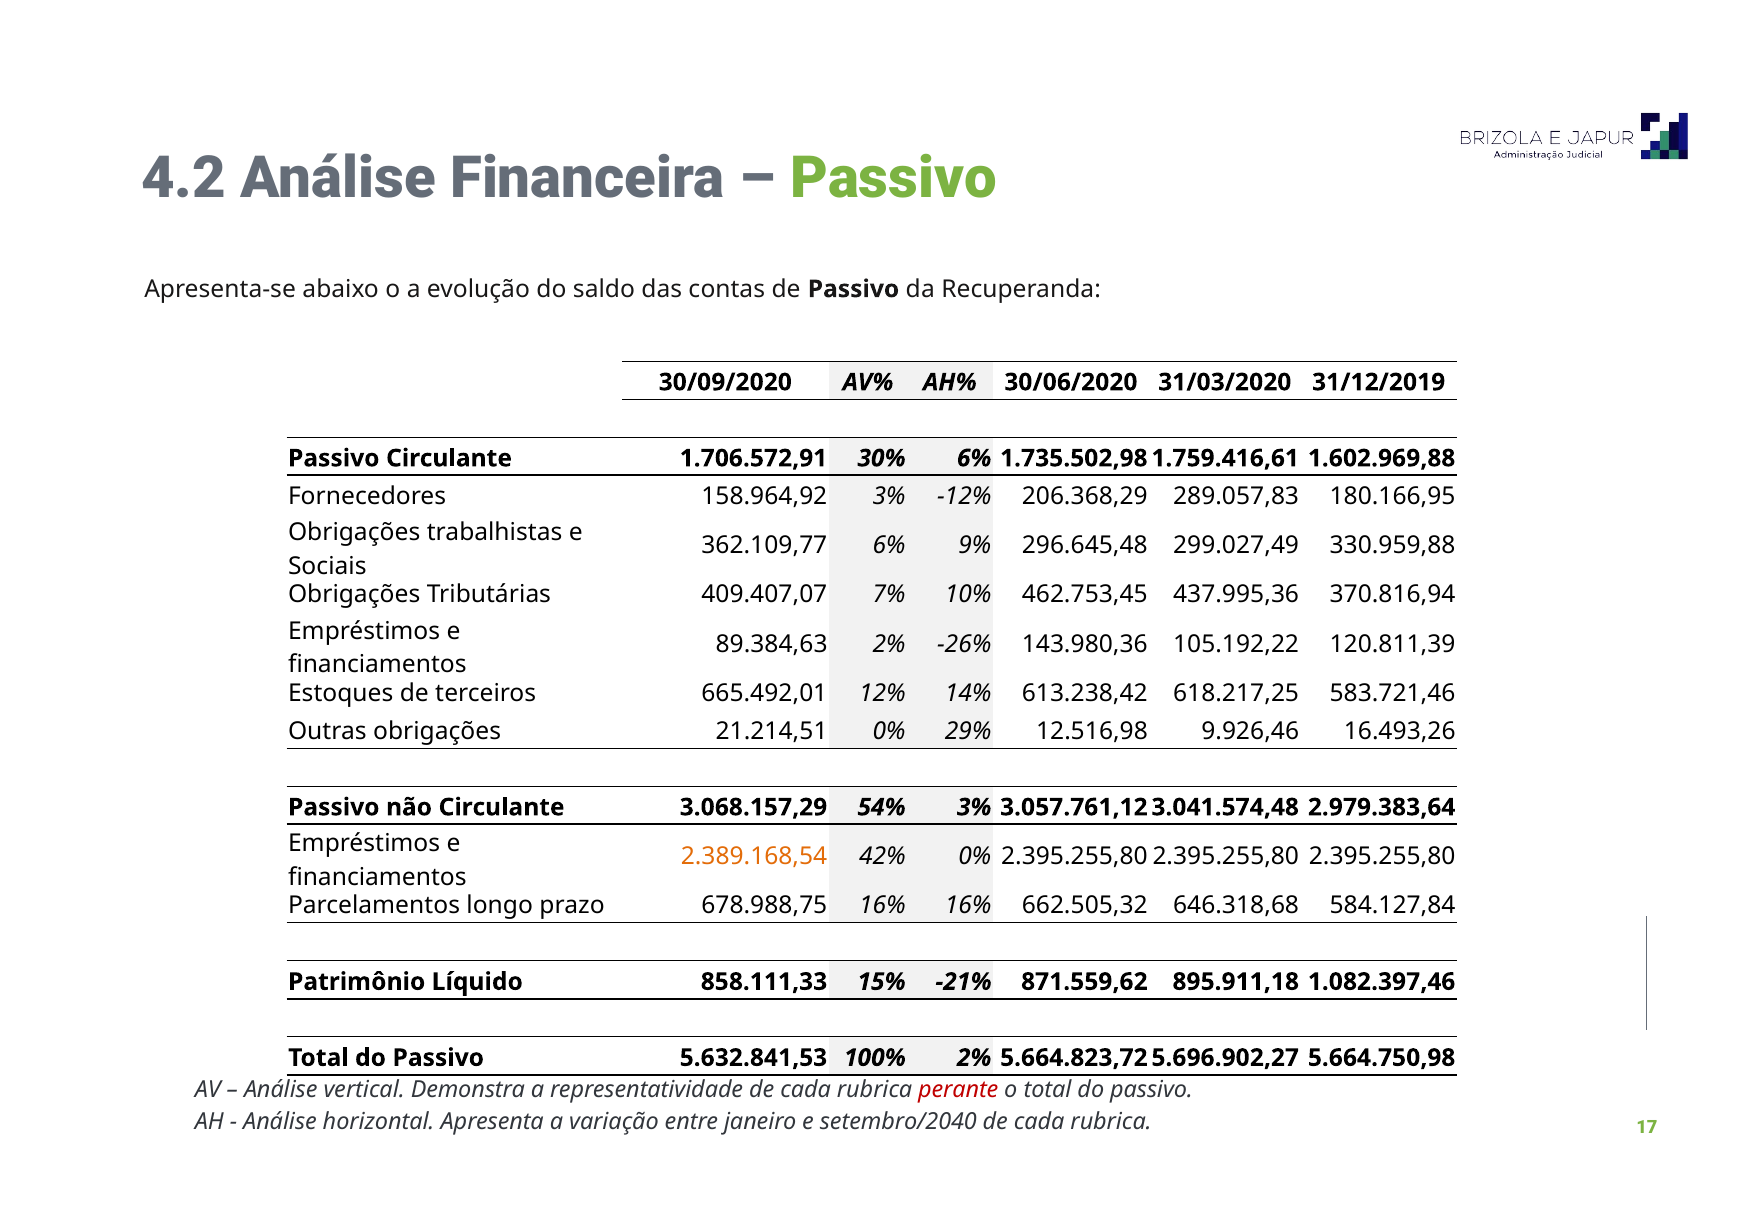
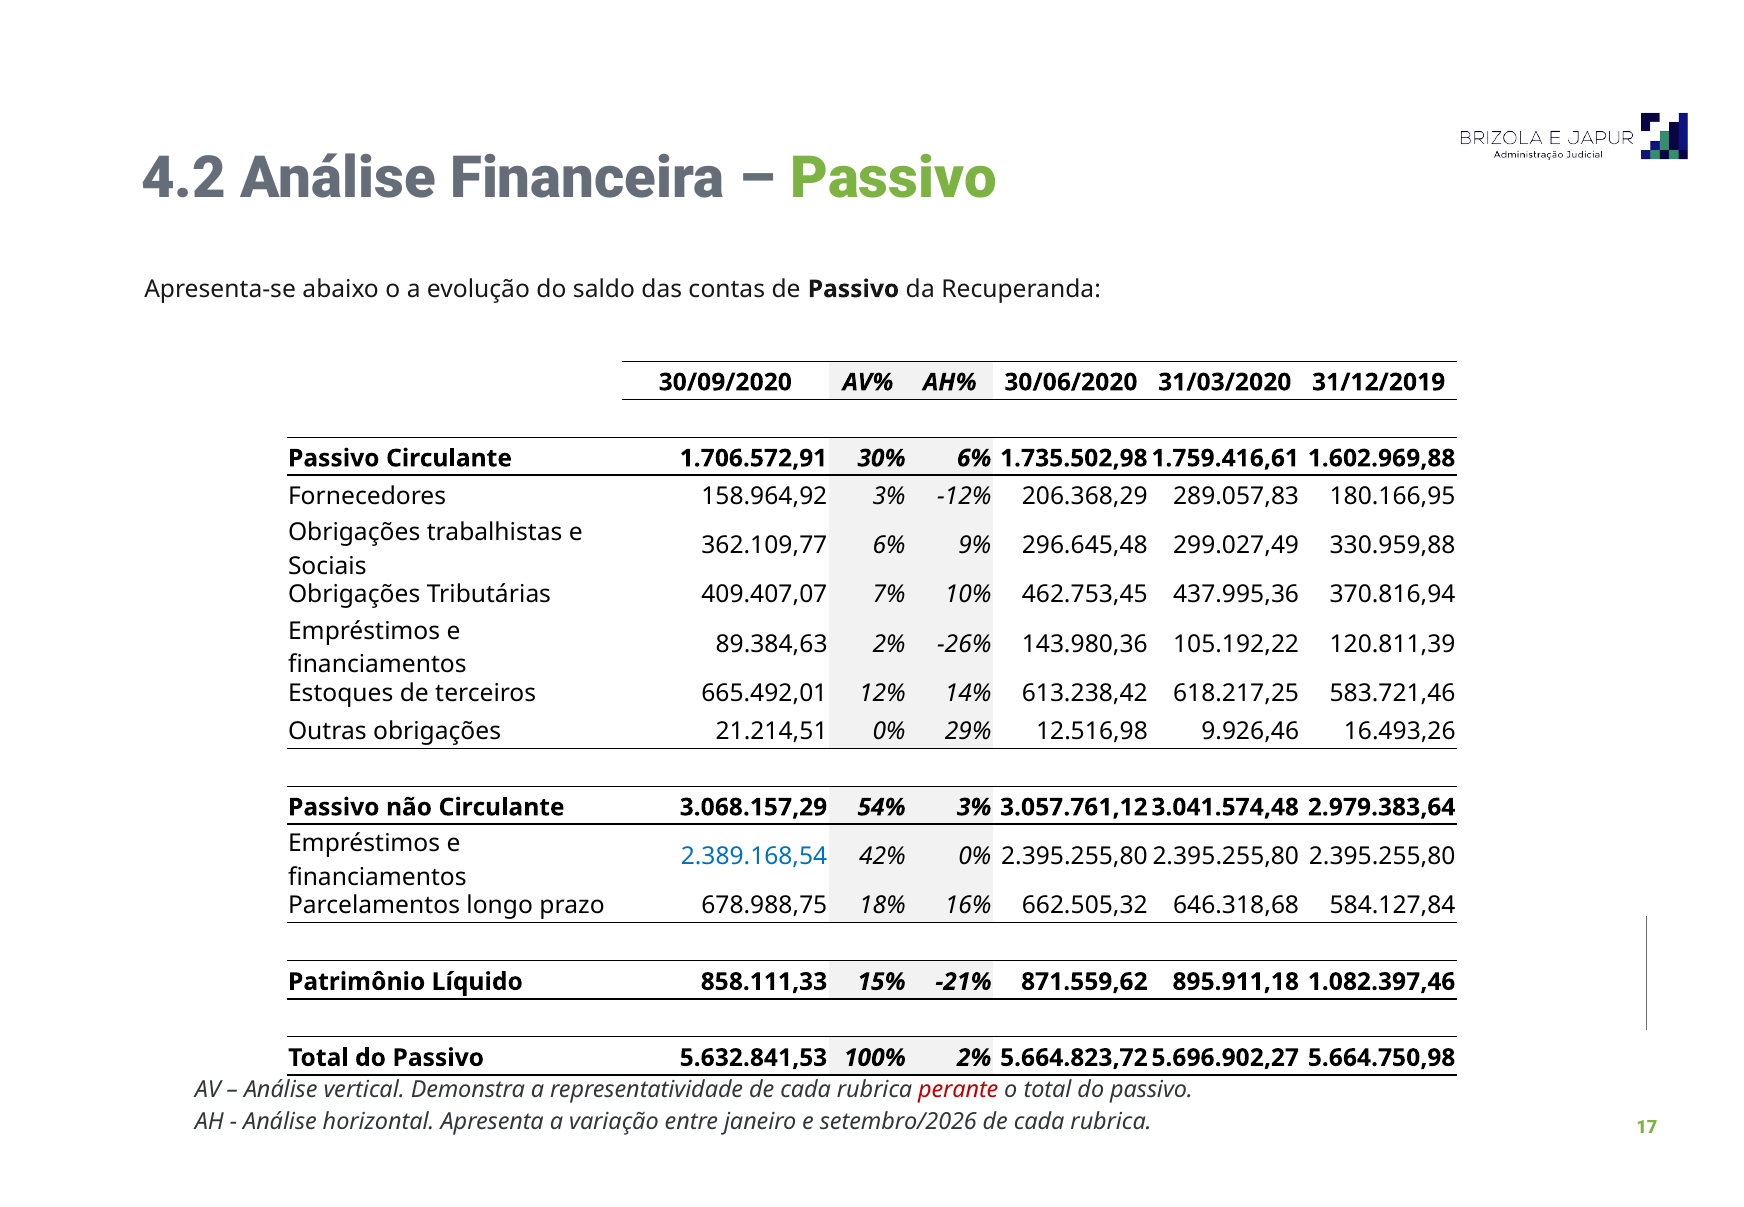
2.389.168,54 colour: orange -> blue (754, 857)
678.988,75 16%: 16% -> 18% (882, 906)
setembro/2040: setembro/2040 -> setembro/2026 (898, 1122)
